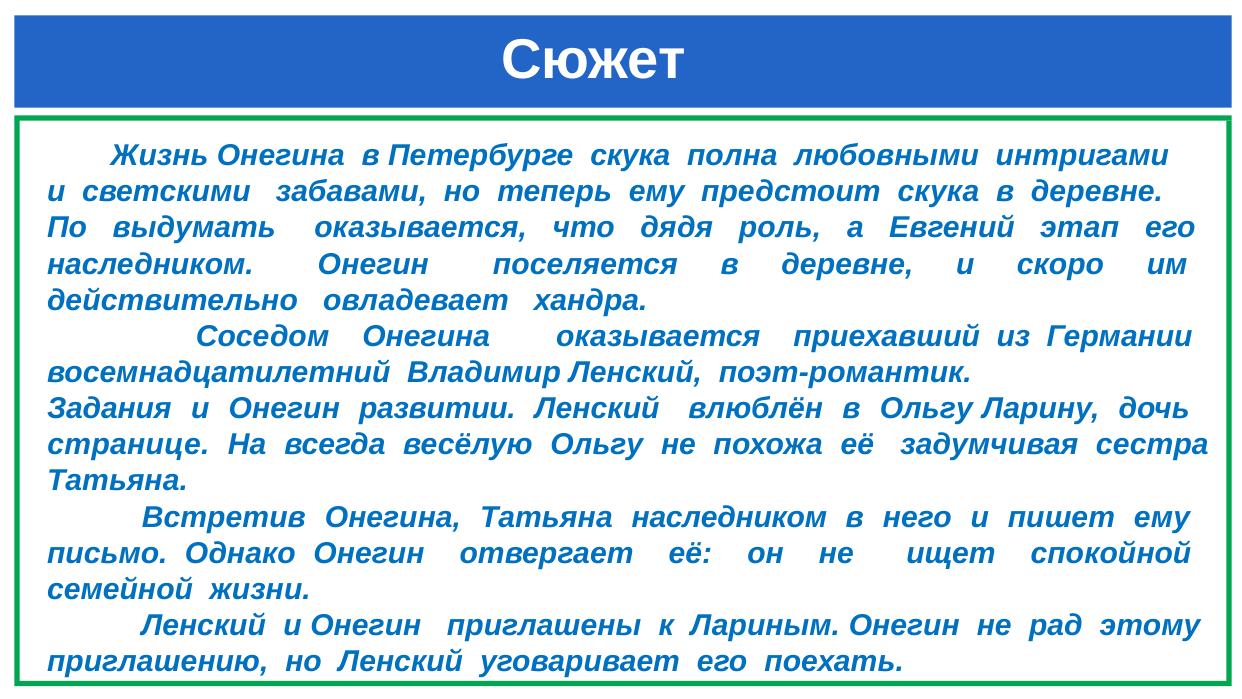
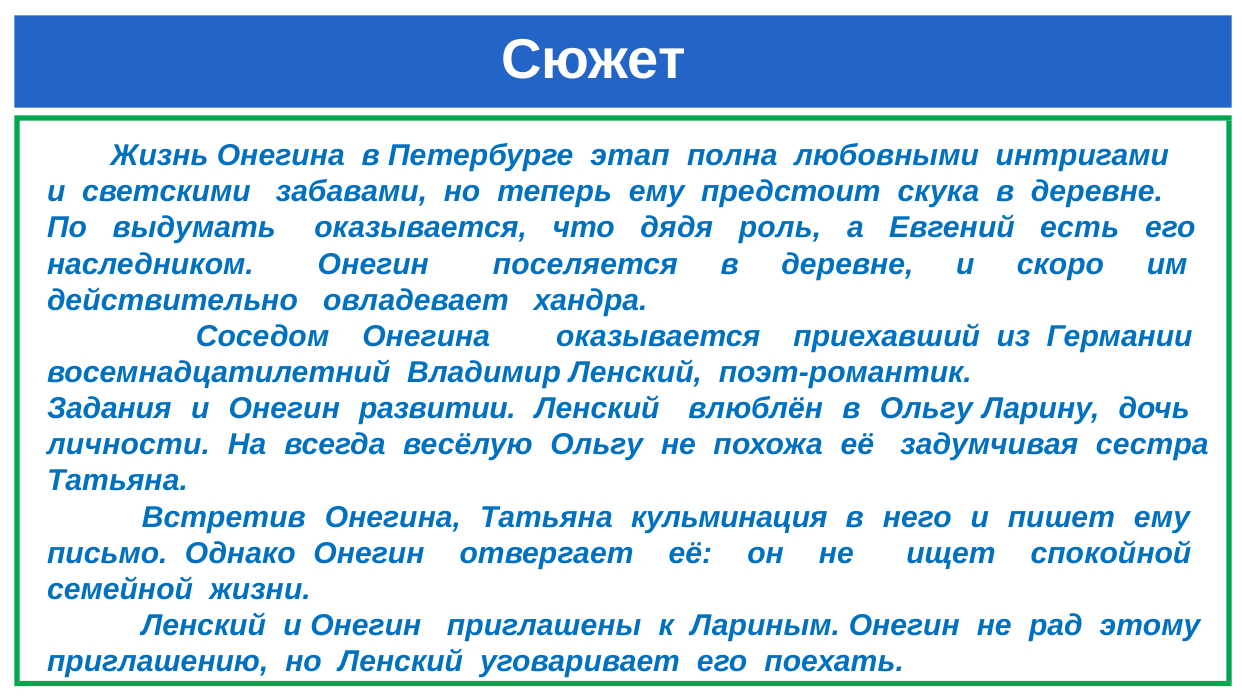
Петербурге скука: скука -> этап (630, 155)
этап: этап -> есть (1080, 228)
странице: странице -> личности (128, 445)
Татьяна наследником: наследником -> кульминация (729, 517)
